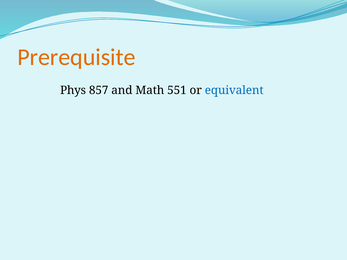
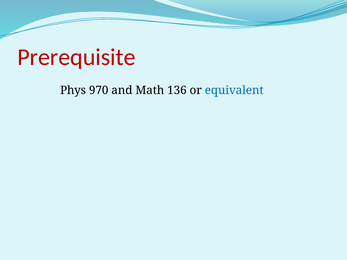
Prerequisite colour: orange -> red (76, 57)
857: 857 -> 970 (99, 90)
551: 551 -> 136 (177, 90)
